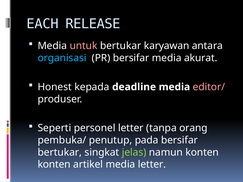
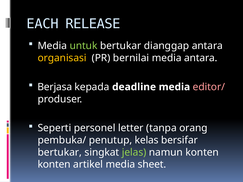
untuk colour: pink -> light green (84, 46)
karyawan: karyawan -> dianggap (167, 46)
organisasi colour: light blue -> yellow (62, 58)
PR bersifar: bersifar -> bernilai (131, 58)
media akurat: akurat -> antara (201, 58)
Honest: Honest -> Berjasa (55, 87)
pada: pada -> kelas (147, 140)
media letter: letter -> sheet (152, 165)
